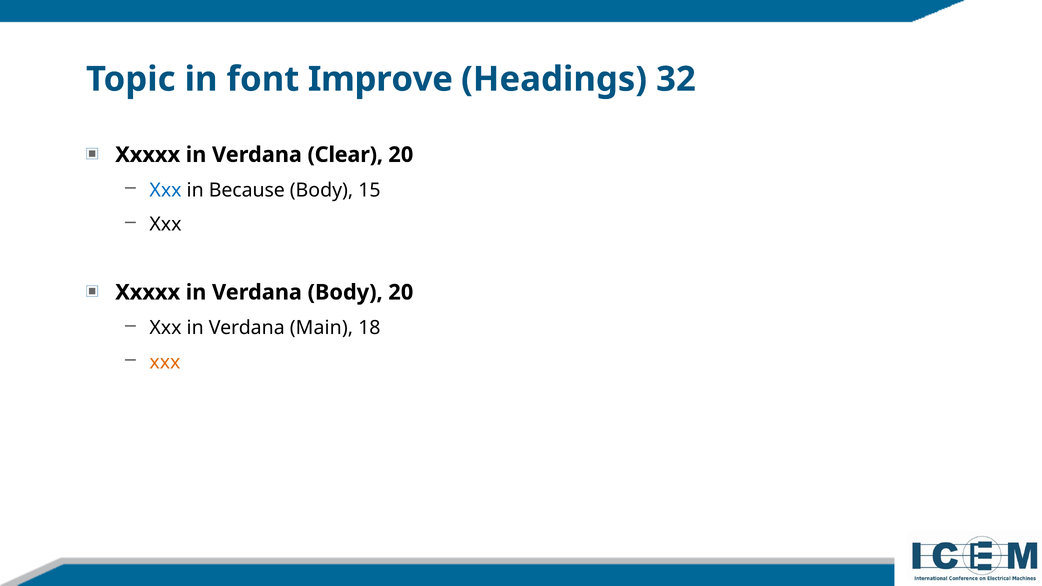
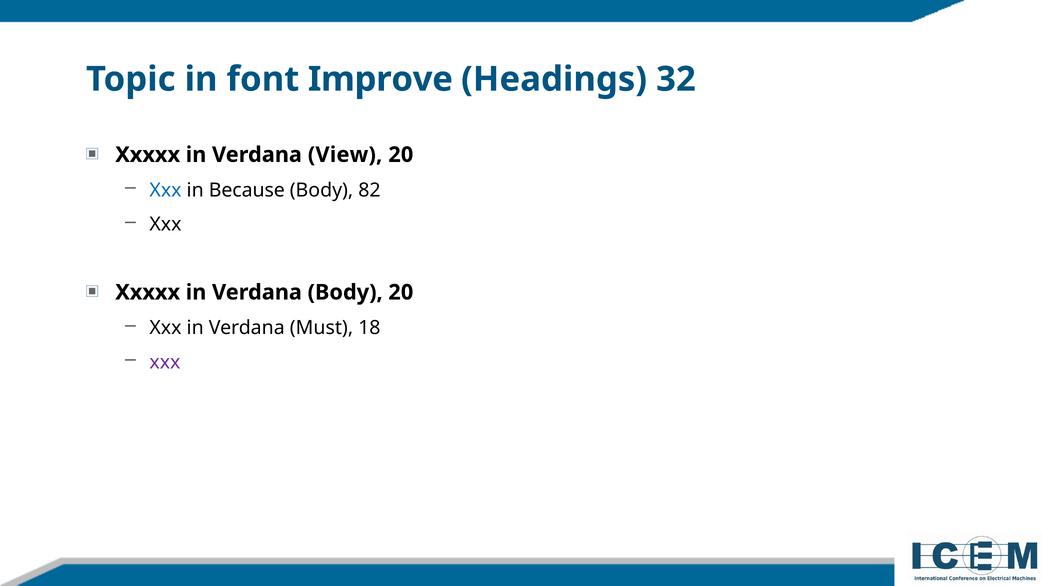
Clear: Clear -> View (345, 155)
15: 15 -> 82 (369, 190)
Main: Main -> Must (321, 328)
xxx colour: orange -> purple (165, 362)
